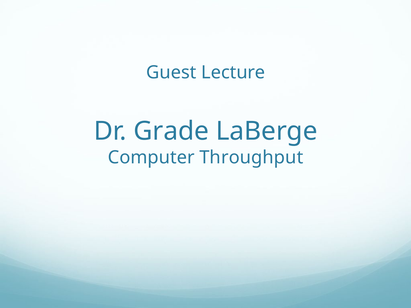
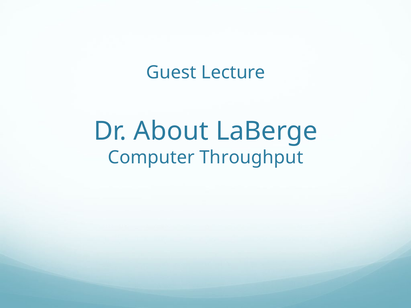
Grade: Grade -> About (171, 131)
